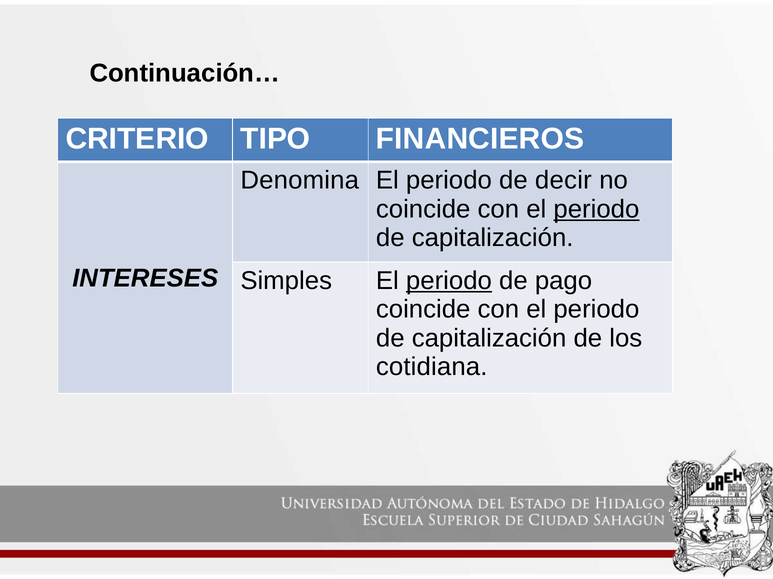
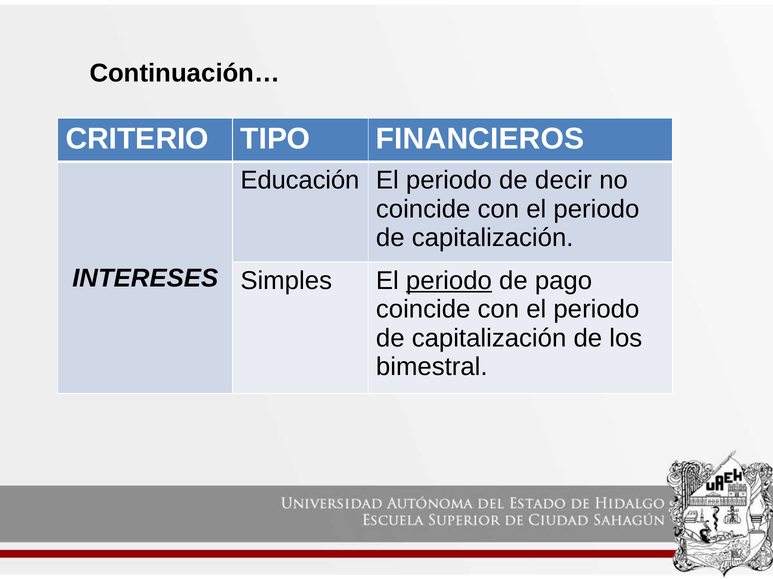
Denomina: Denomina -> Educación (300, 181)
periodo underline: present -> none (596, 209)
cotidiana: cotidiana -> bimestral (432, 367)
